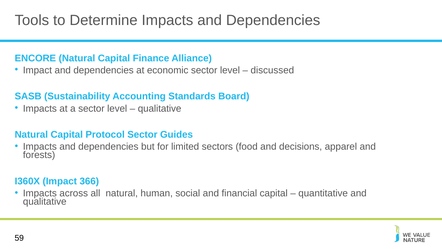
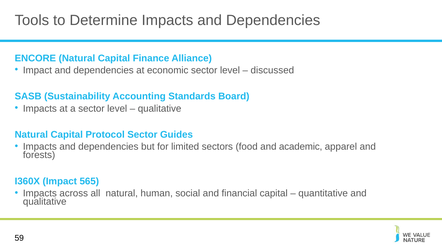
decisions: decisions -> academic (301, 147)
366: 366 -> 565 (89, 181)
